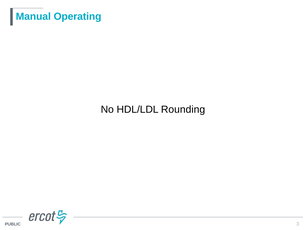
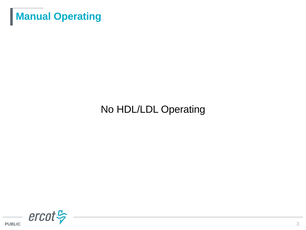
HDL/LDL Rounding: Rounding -> Operating (183, 109)
